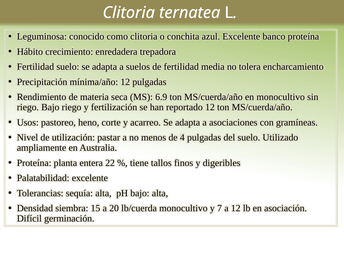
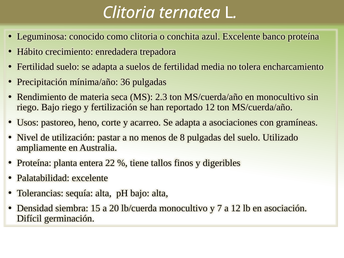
mínima/año 12: 12 -> 36 (125, 82)
6.9: 6.9 -> 2.3 (161, 97)
4: 4 -> 8 (182, 138)
